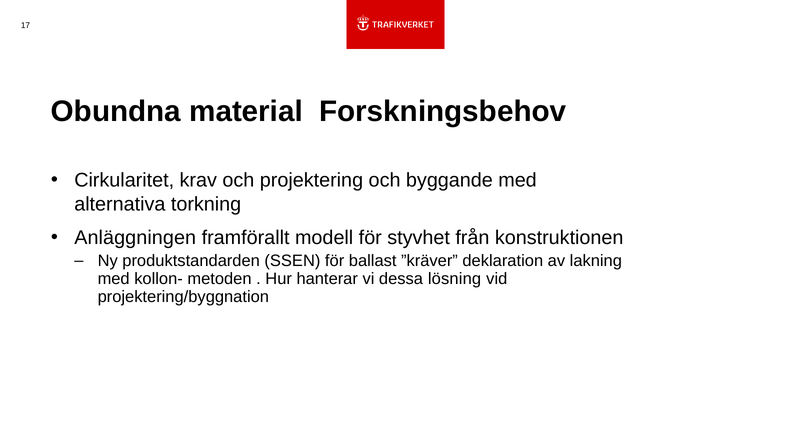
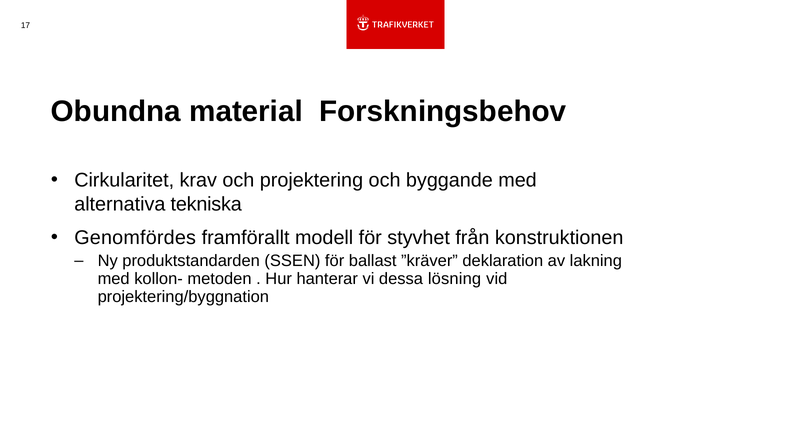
torkning: torkning -> tekniska (206, 204)
Anläggningen: Anläggningen -> Genomfördes (135, 238)
